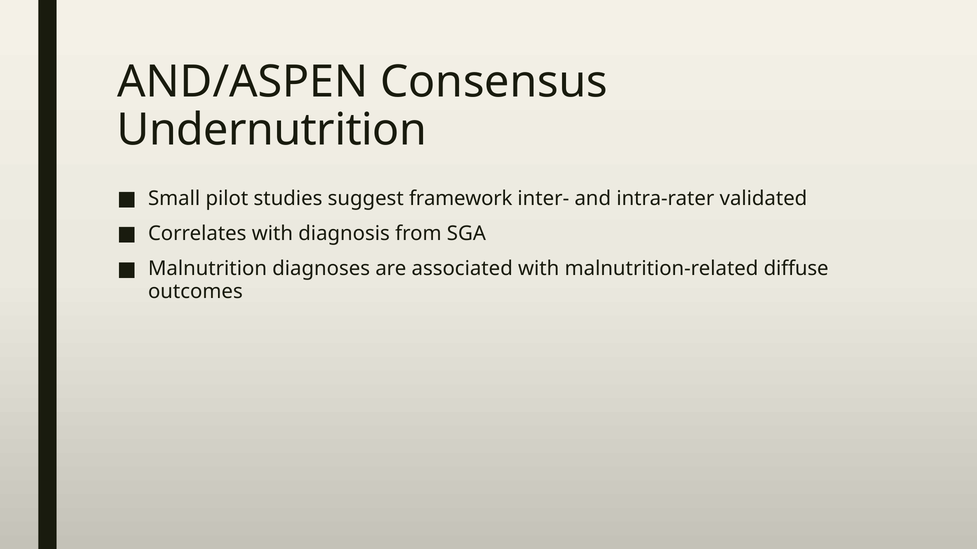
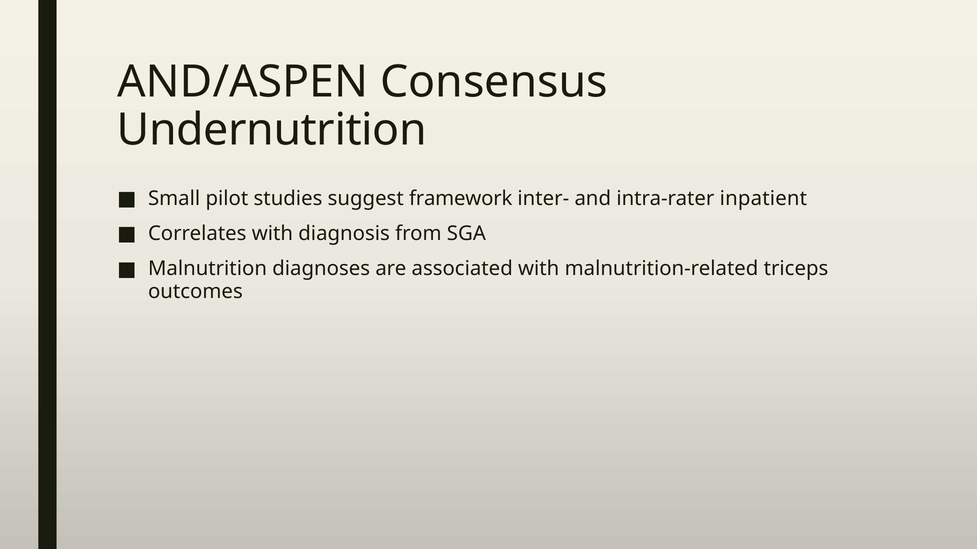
validated: validated -> inpatient (763, 199)
diffuse: diffuse -> triceps (796, 269)
